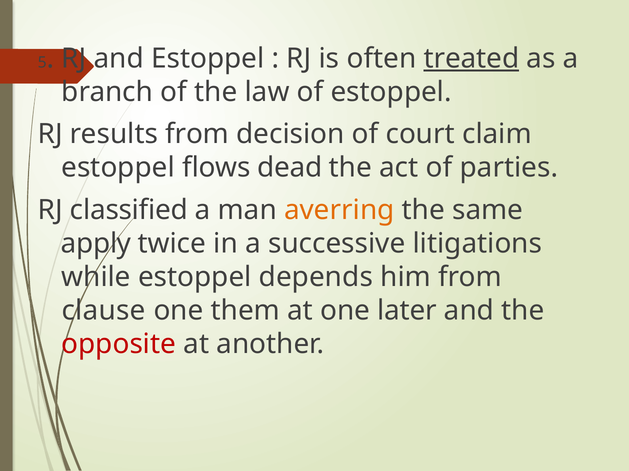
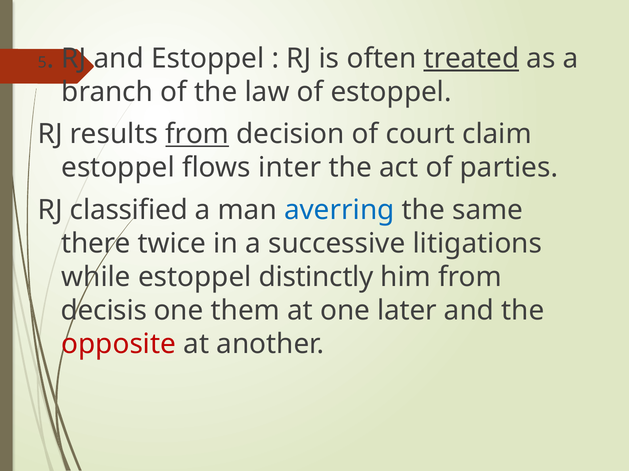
from underline: none -> present (197, 134)
dead: dead -> inter (290, 168)
averring colour: orange -> blue (339, 210)
apply: apply -> there (96, 244)
depends: depends -> distinctly (316, 277)
clause: clause -> decisis (104, 311)
